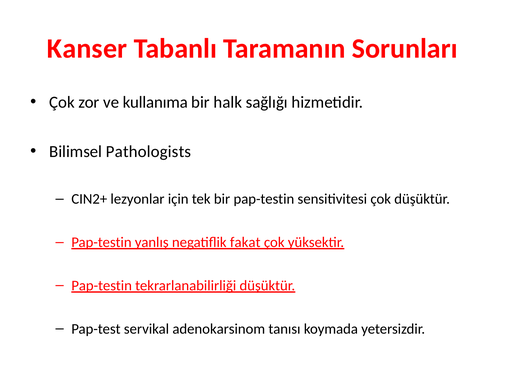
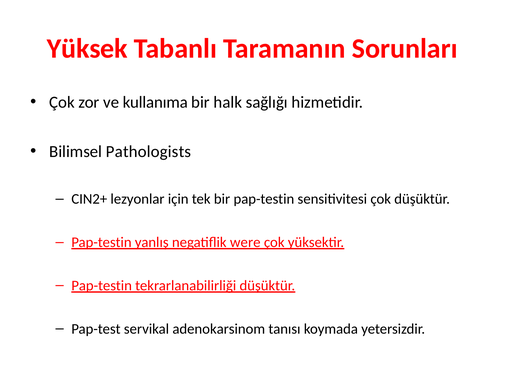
Kanser: Kanser -> Yüksek (87, 49)
fakat: fakat -> were (245, 242)
